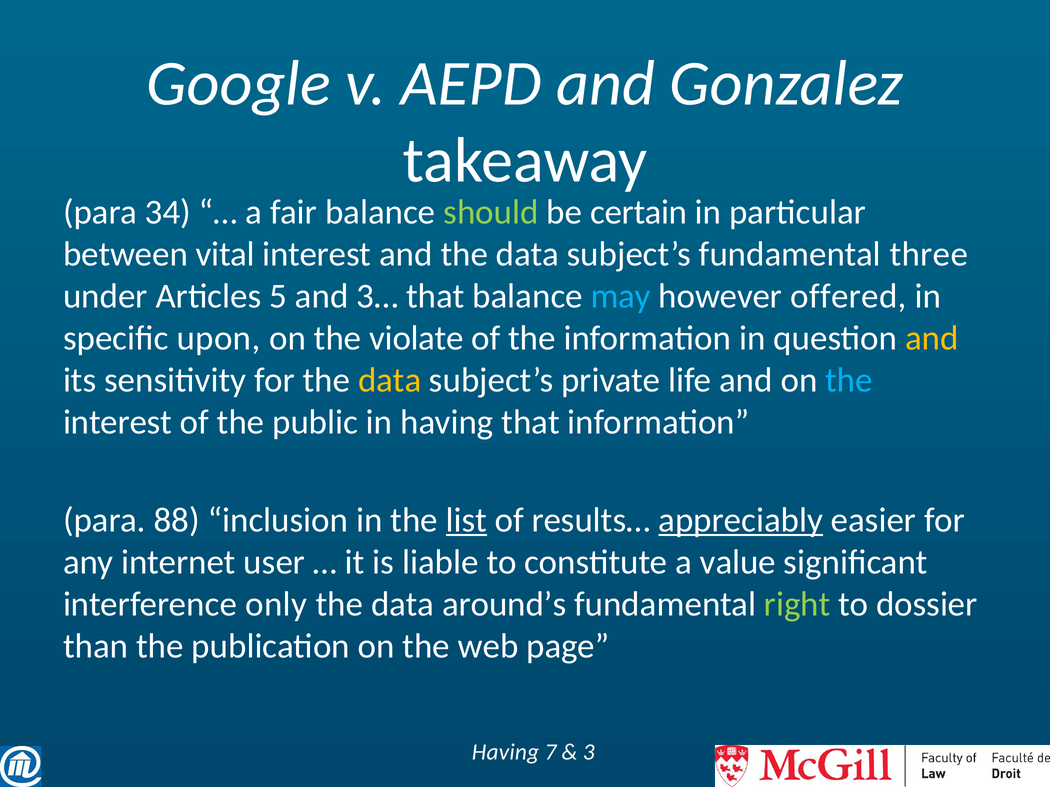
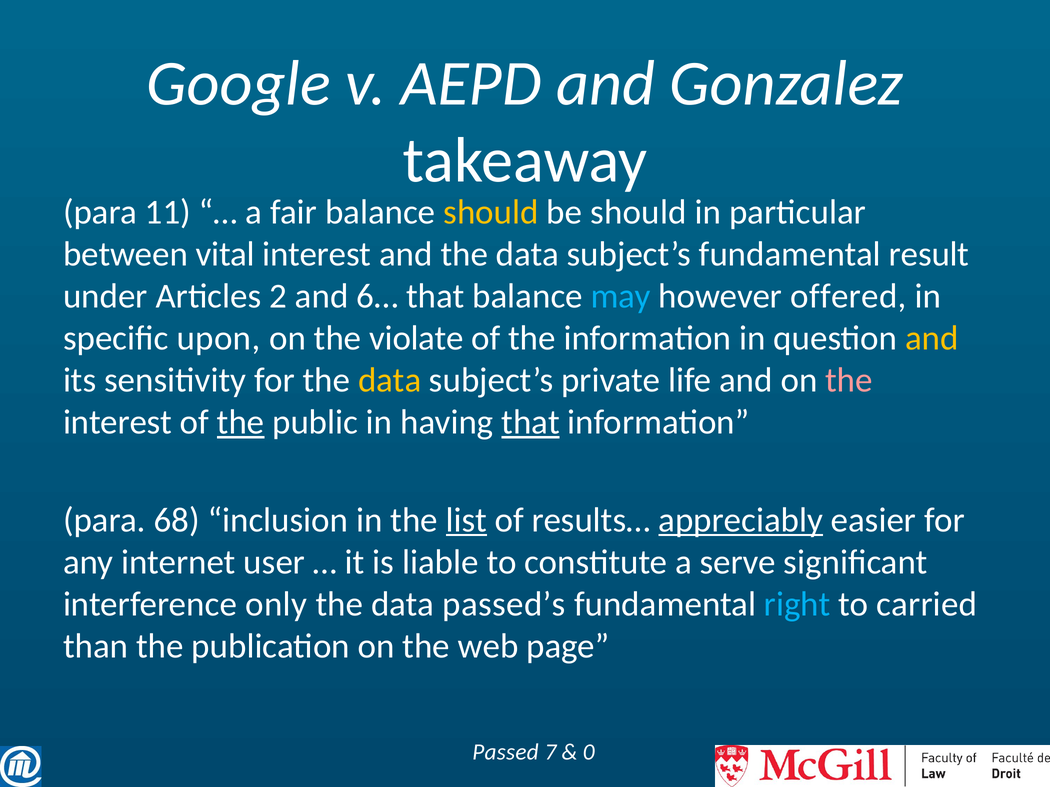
34: 34 -> 11 (168, 212)
should colour: light green -> yellow (491, 212)
be certain: certain -> should (638, 212)
three: three -> result (929, 254)
5: 5 -> 2 (278, 296)
3…: 3… -> 6… (377, 296)
the colour: light blue -> pink (849, 380)
the underline: none -> present (241, 422)
that underline: none -> present (531, 422)
88: 88 -> 68 (177, 520)
value: value -> serve (738, 562)
around’s: around’s -> passed’s (504, 604)
right colour: light green -> light blue (797, 604)
dossier: dossier -> carried (927, 604)
Having: Having -> Passed (506, 752)
3: 3 -> 0 (589, 752)
